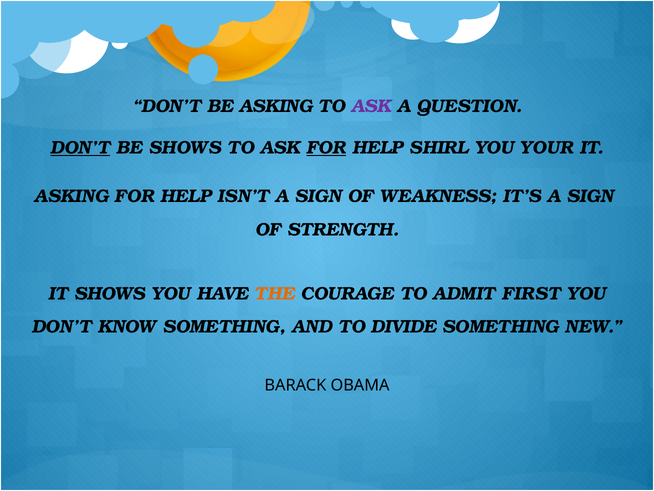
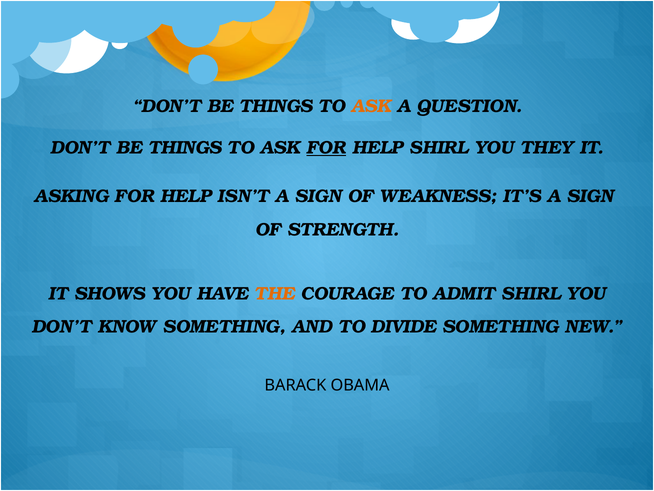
ASKING: ASKING -> THINGS (276, 106)
ASK colour: purple -> orange (371, 106)
DON’T underline: present -> none (80, 147)
SHOWS: SHOWS -> THINGS (185, 147)
YOUR: YOUR -> THEY (547, 147)
ADMIT FIRST: FIRST -> SHIRL (531, 294)
